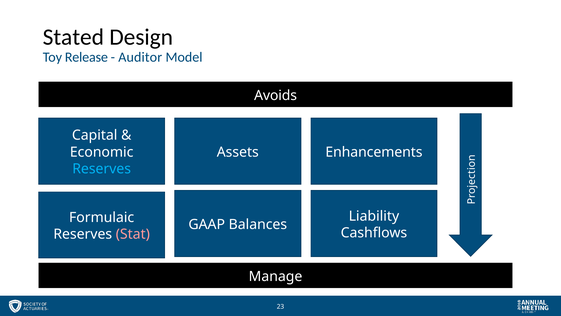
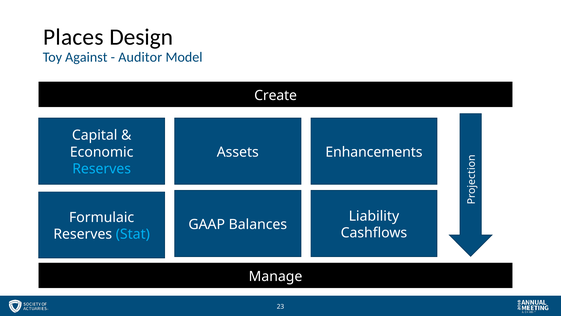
Stated: Stated -> Places (73, 37)
Release: Release -> Against (86, 57)
Avoids: Avoids -> Create (276, 95)
Stat colour: pink -> light blue (133, 234)
